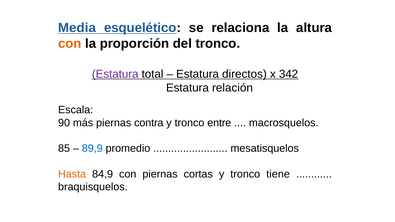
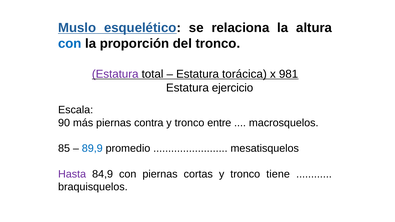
Media: Media -> Muslo (77, 28)
con colour: orange -> blue (70, 44)
directos: directos -> torácica (244, 74)
342: 342 -> 981 (289, 74)
relación: relación -> ejercicio (233, 88)
Hasta colour: orange -> purple (72, 174)
